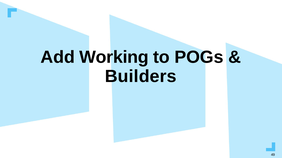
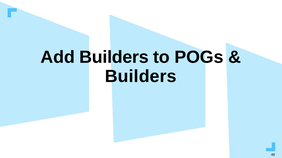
Add Working: Working -> Builders (114, 57)
